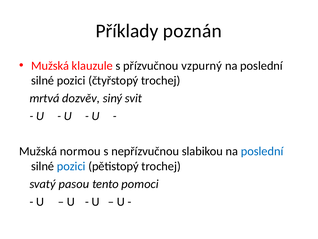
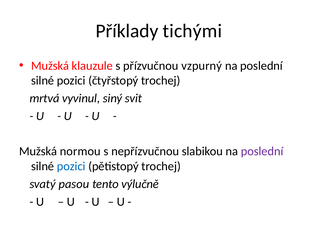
poznán: poznán -> tichými (192, 31)
dozvěv: dozvěv -> vyvinul (81, 98)
poslední colour: blue -> purple (262, 151)
pomoci: pomoci -> výlučně (140, 184)
